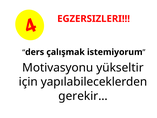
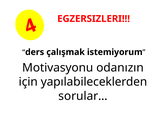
yükseltir: yükseltir -> odanızın (120, 68)
gerekir…: gerekir… -> sorular… (83, 96)
